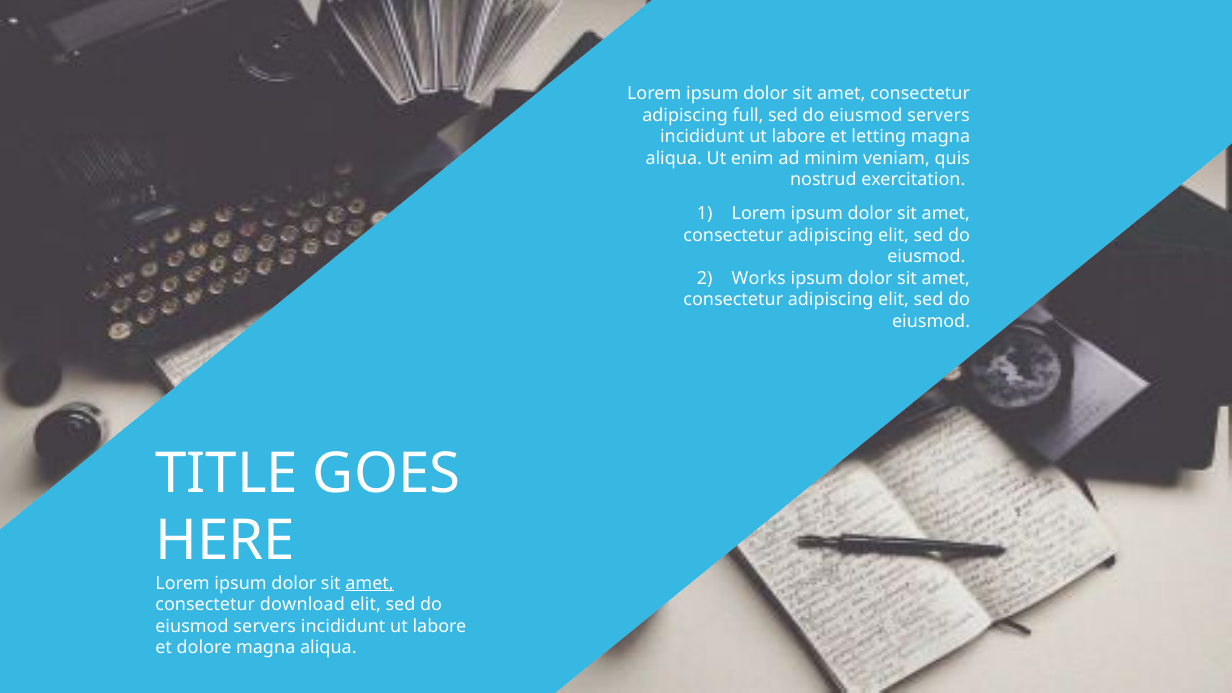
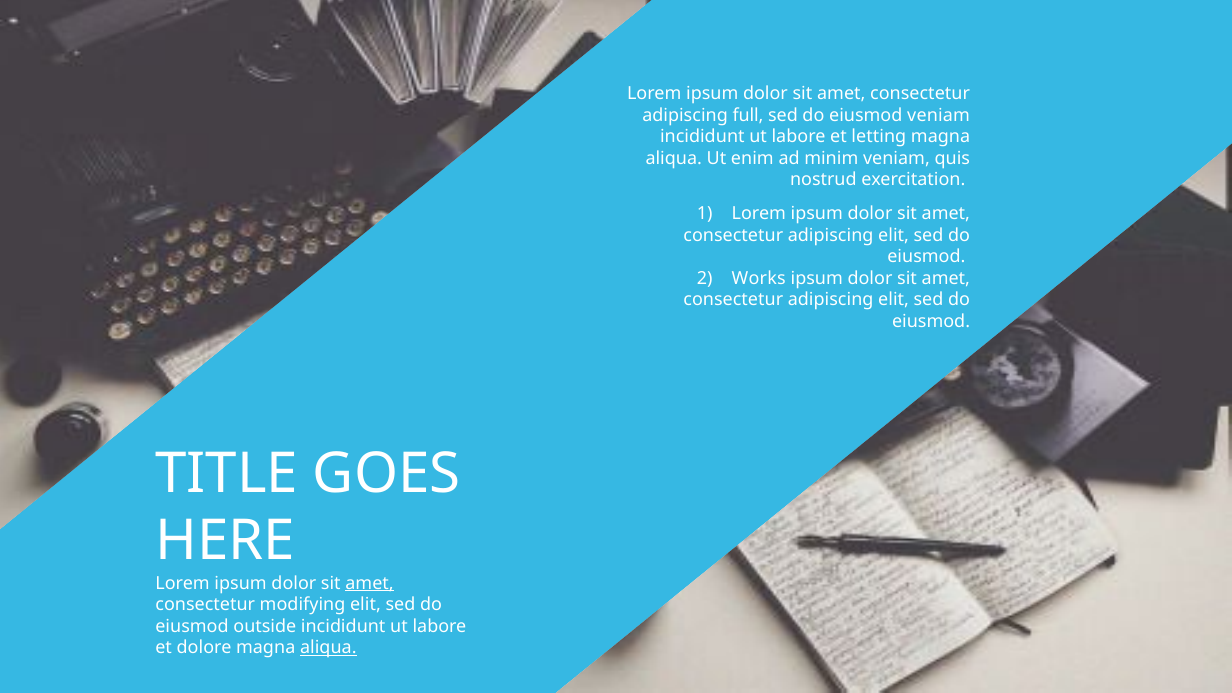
servers: servers -> veniam (939, 115)
download: download -> modifying (303, 605)
servers: servers -> outside (265, 626)
aliqua underline: none -> present (328, 648)
